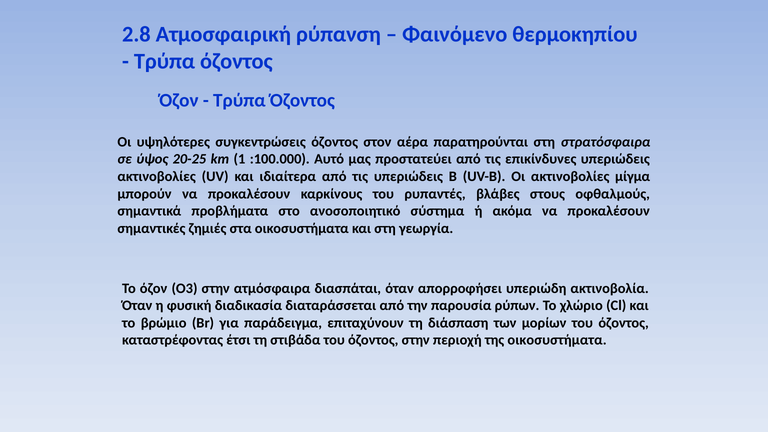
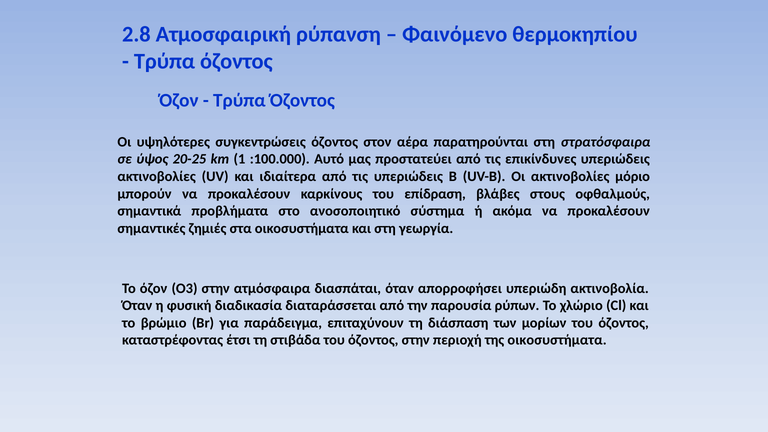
μίγμα: μίγμα -> μόριο (633, 177)
ρυπαντές: ρυπαντές -> επίδραση (435, 194)
